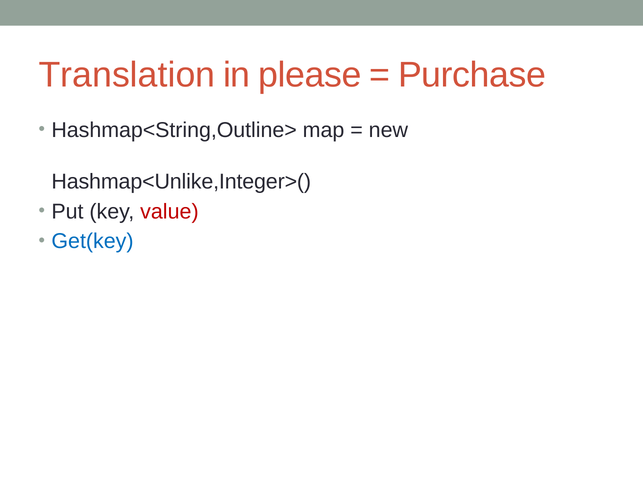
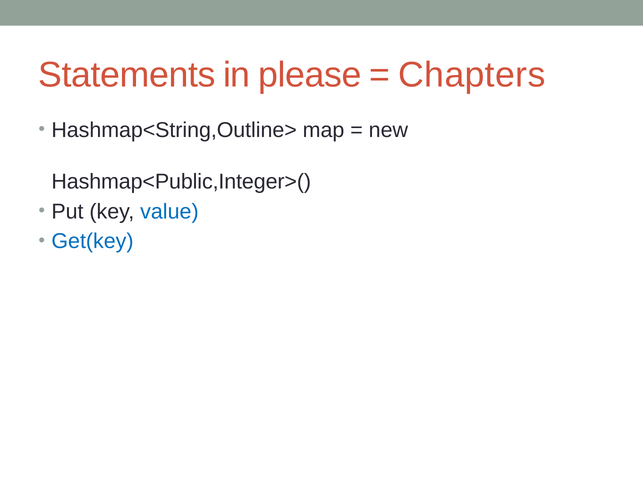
Translation: Translation -> Statements (127, 75)
Purchase: Purchase -> Chapters (472, 75)
Hashmap<Unlike,Integer>(: Hashmap<Unlike,Integer>( -> Hashmap<Public,Integer>( (181, 182)
value colour: red -> blue (169, 212)
